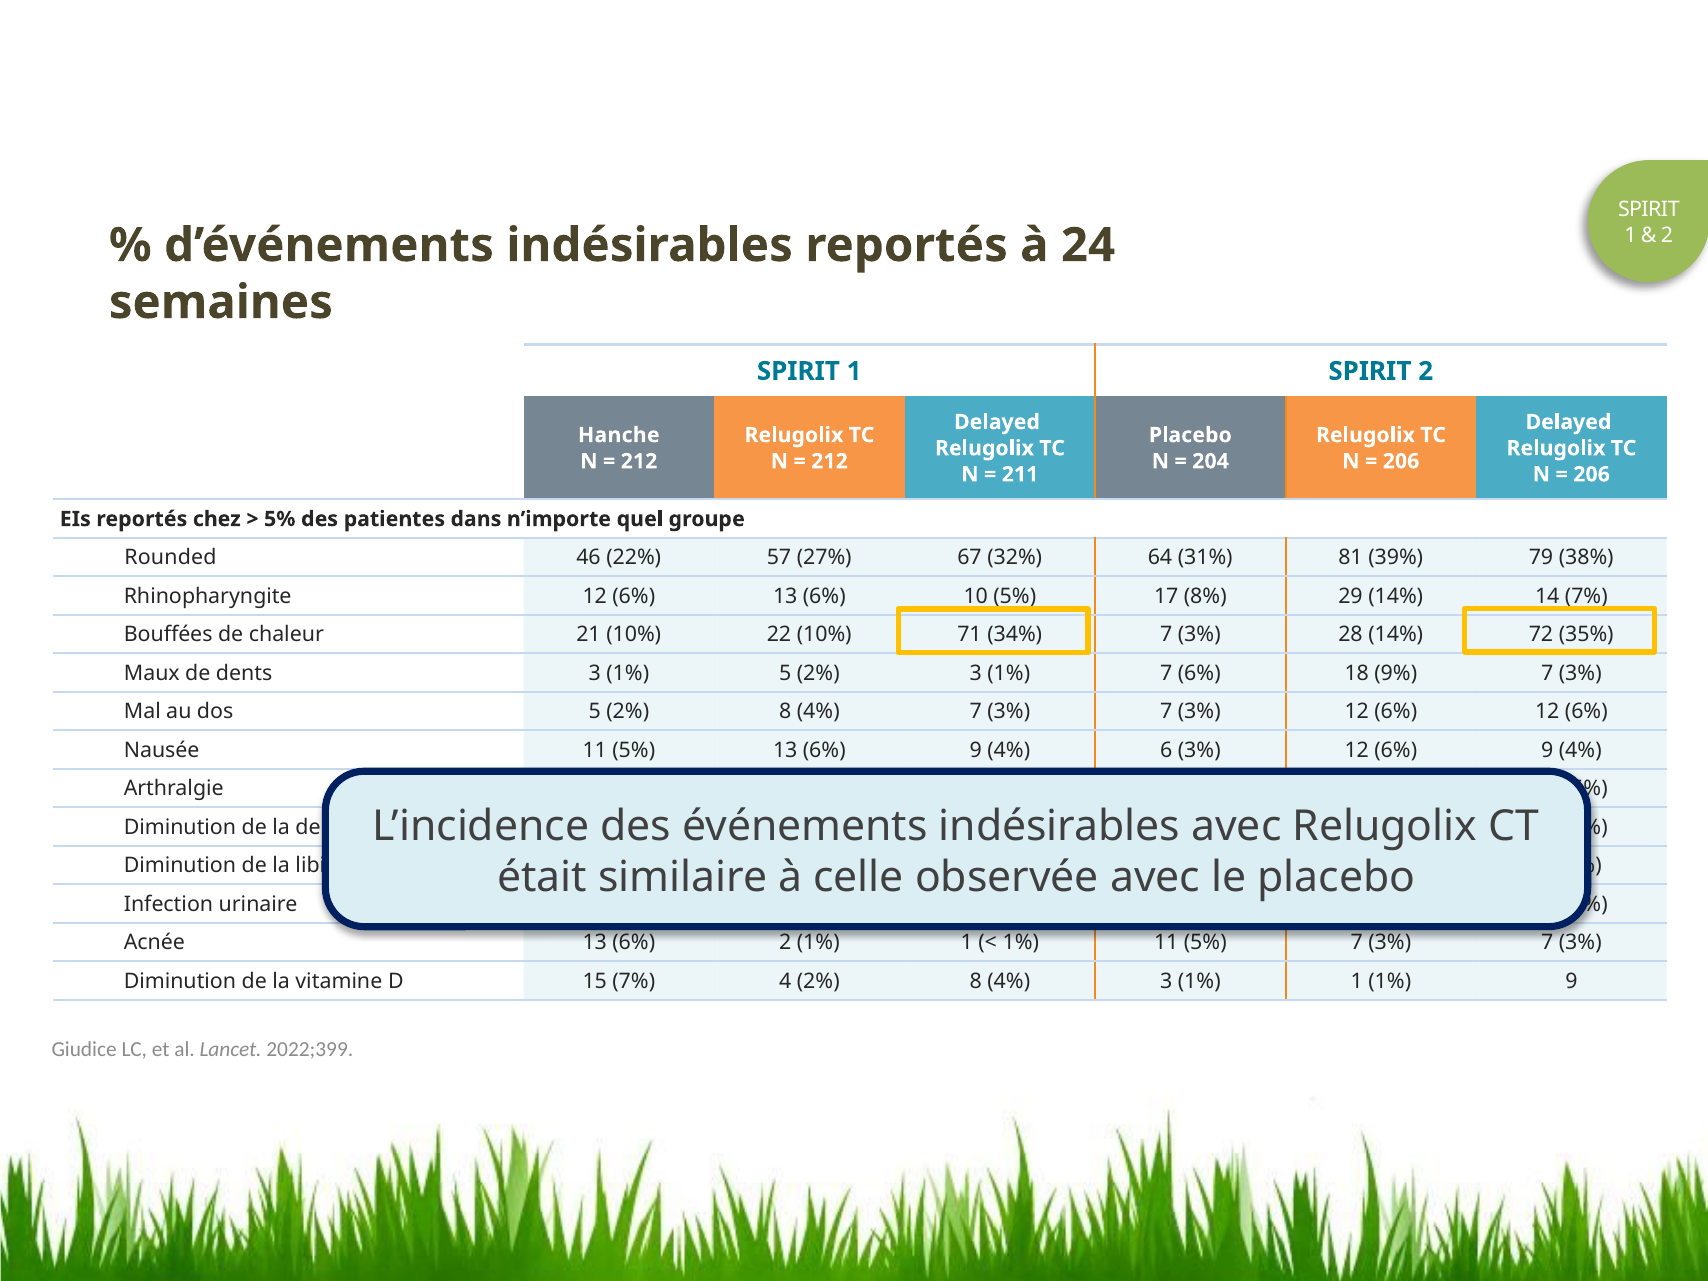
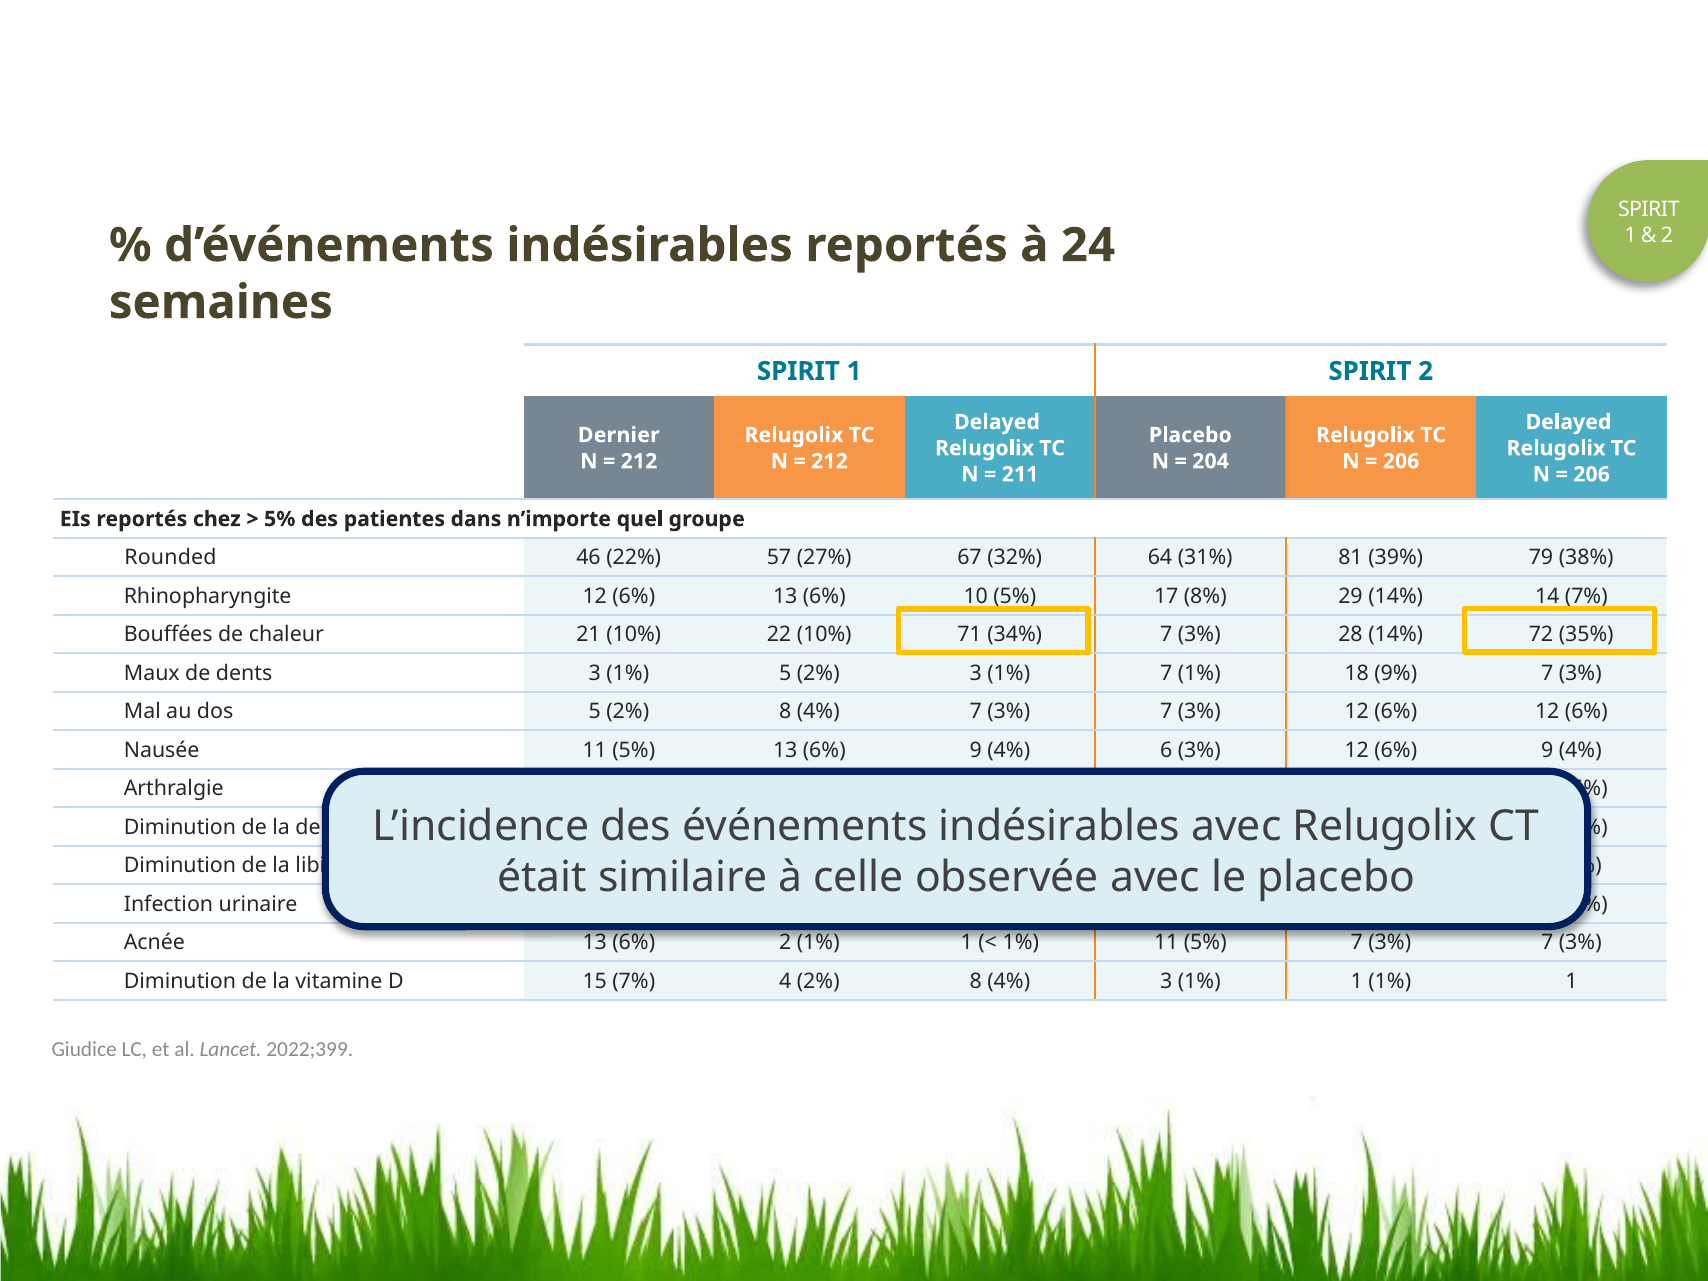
Hanche: Hanche -> Dernier (619, 435)
7 6%: 6% -> 1% (1199, 673)
1 1% 9: 9 -> 1 (1571, 981)
